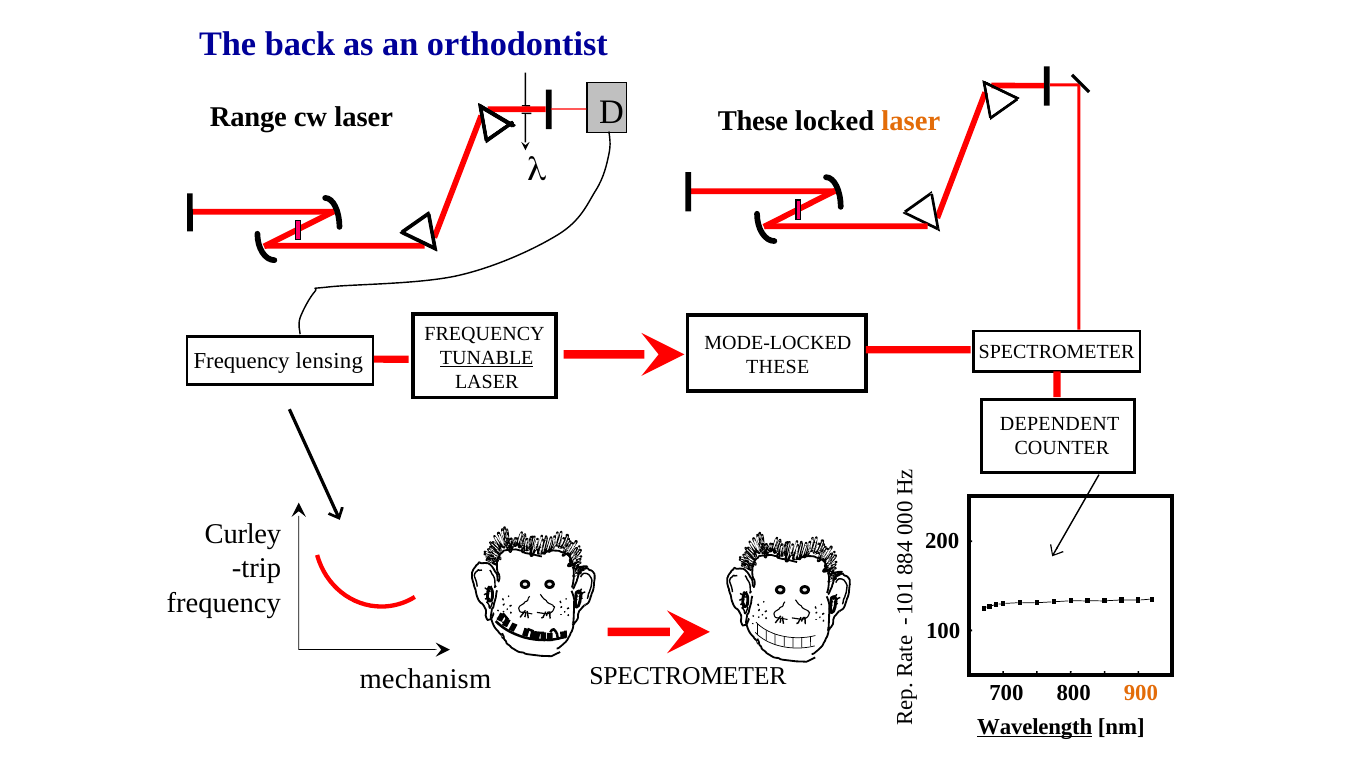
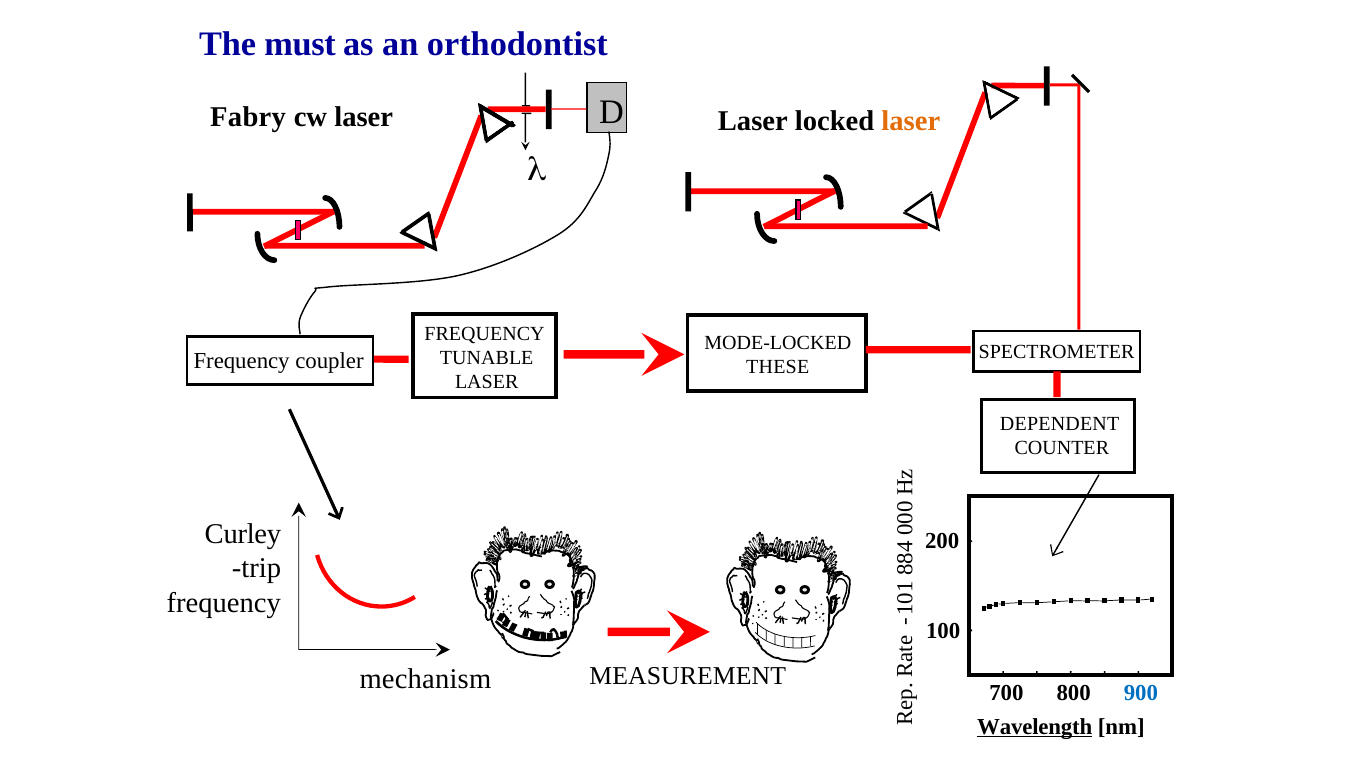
back: back -> must (300, 44)
Range: Range -> Fabry (248, 117)
laser These: These -> Laser (753, 121)
TUNABLE underline: present -> none (487, 358)
lensing: lensing -> coupler (329, 360)
SPECTROMETER: SPECTROMETER -> MEASUREMENT (688, 676)
900 colour: orange -> blue (1141, 692)
